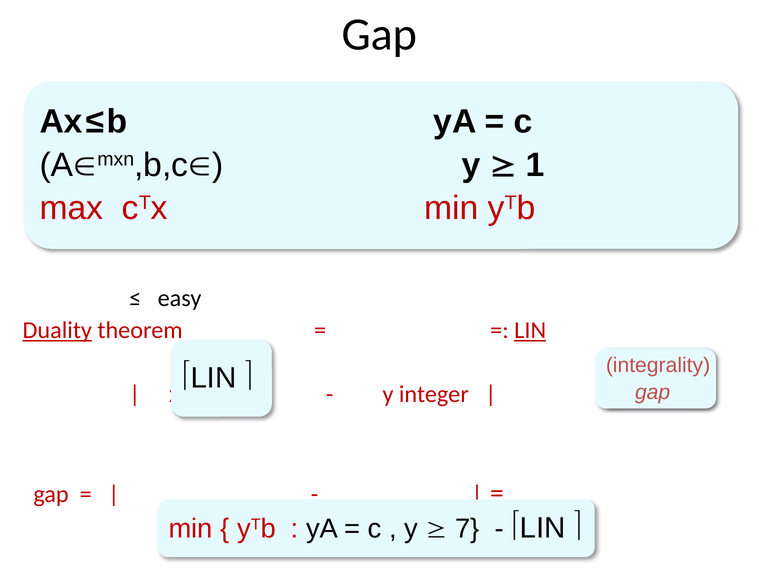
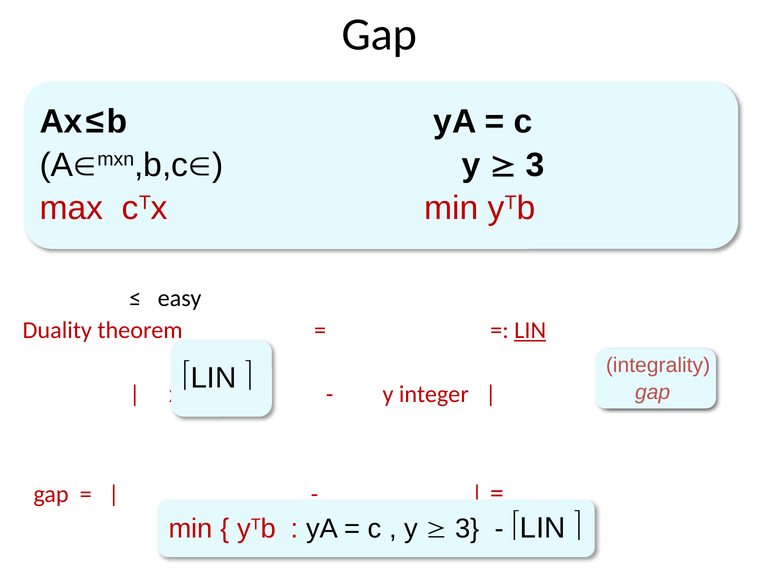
1: 1 -> 3 (535, 165)
Duality underline: present -> none (57, 330)
7: 7 -> 3 (467, 529)
